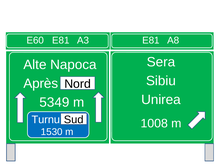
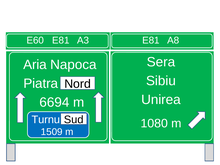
Alte: Alte -> Aria (35, 65)
Après: Après -> Piatra (41, 83)
5349: 5349 -> 6694 (54, 102)
1008: 1008 -> 1080 (154, 123)
1530: 1530 -> 1509 (52, 132)
